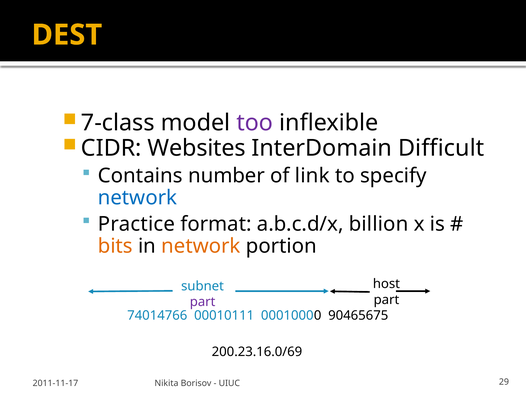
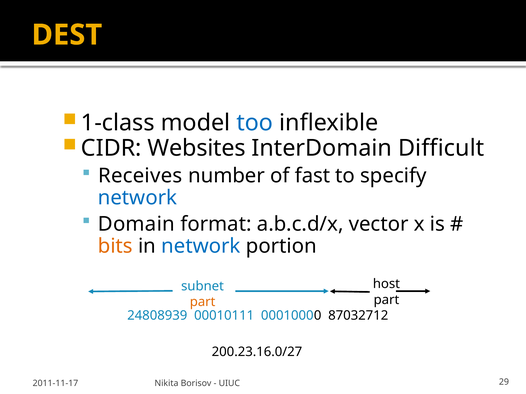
7-class: 7-class -> 1-class (118, 123)
too colour: purple -> blue (255, 123)
Contains: Contains -> Receives (140, 176)
link: link -> fast (312, 176)
Practice: Practice -> Domain (136, 224)
billion: billion -> vector (379, 224)
network colour: orange -> blue (201, 246)
part colour: purple -> orange (203, 302)
74014766: 74014766 -> 24808939 (157, 316)
90465675: 90465675 -> 87032712 (358, 316)
200.23.16.0/69: 200.23.16.0/69 -> 200.23.16.0/27 (257, 352)
